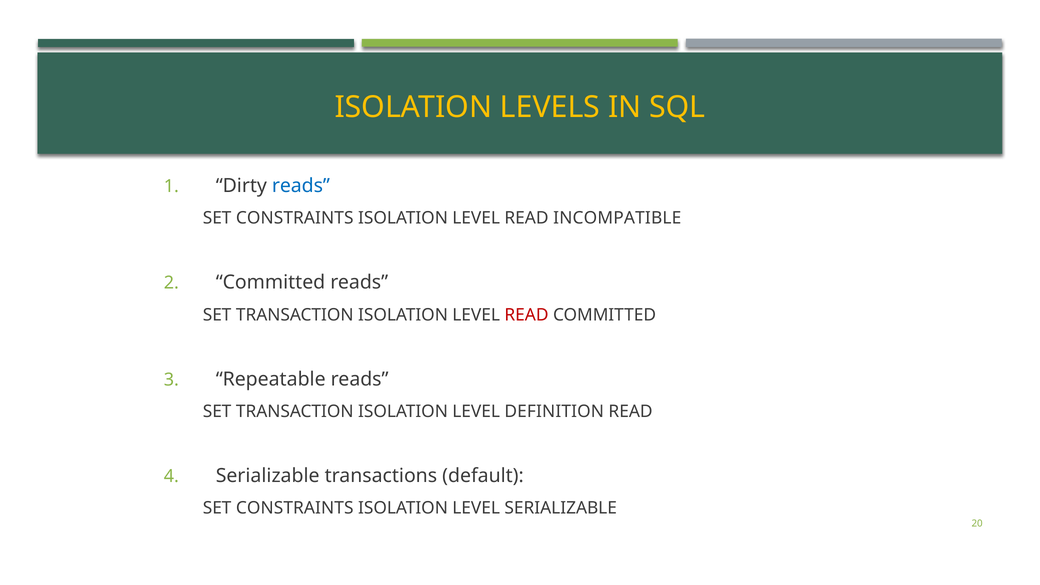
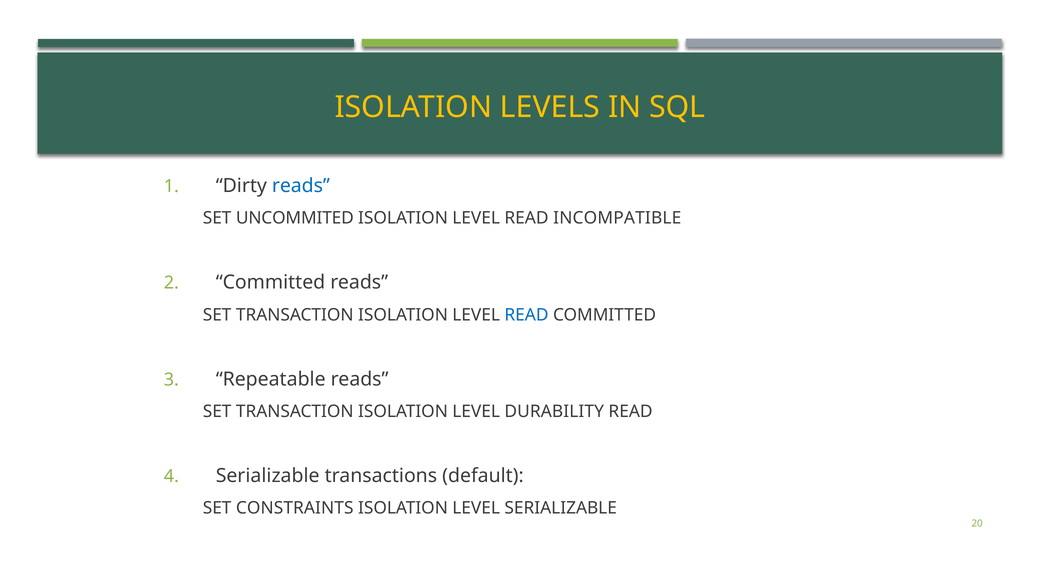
CONSTRAINTS: CONSTRAINTS -> UNCOMMITED (295, 218)
READ colour: red -> blue (527, 315)
DEFINITION: DEFINITION -> DURABILITY (554, 412)
